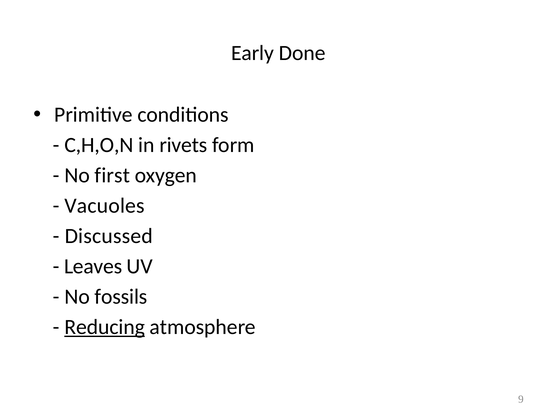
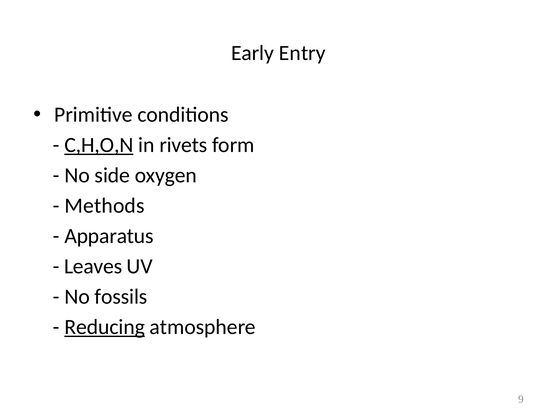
Done: Done -> Entry (302, 53)
C,H,O,N underline: none -> present (99, 145)
first: first -> side (112, 175)
Vacuoles: Vacuoles -> Methods (105, 206)
Discussed: Discussed -> Apparatus (109, 236)
